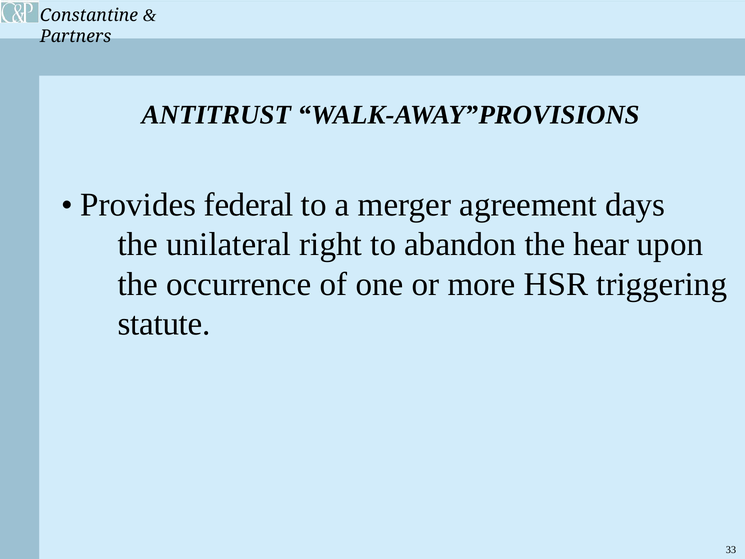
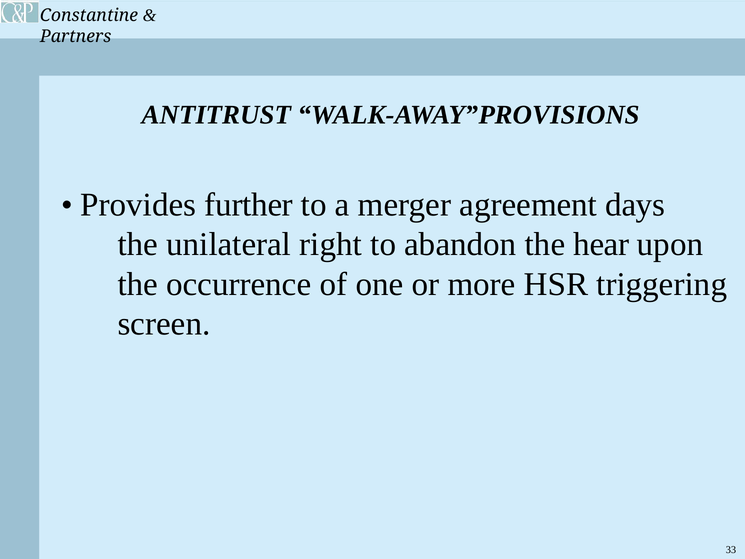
federal: federal -> further (249, 205)
statute: statute -> screen (164, 324)
